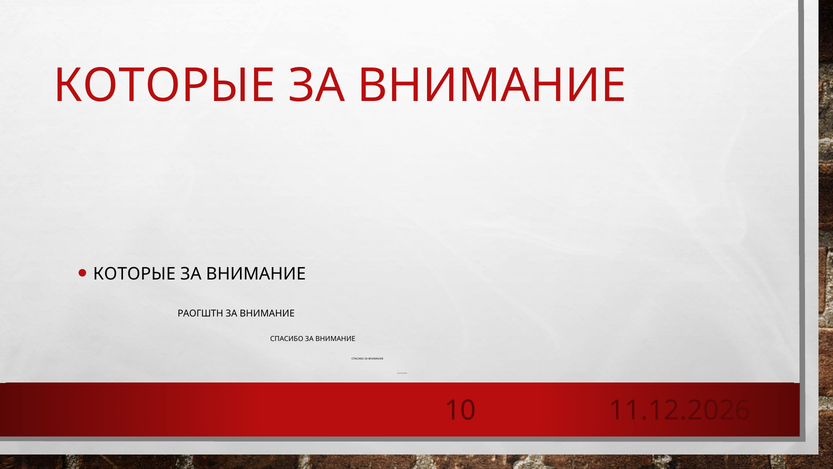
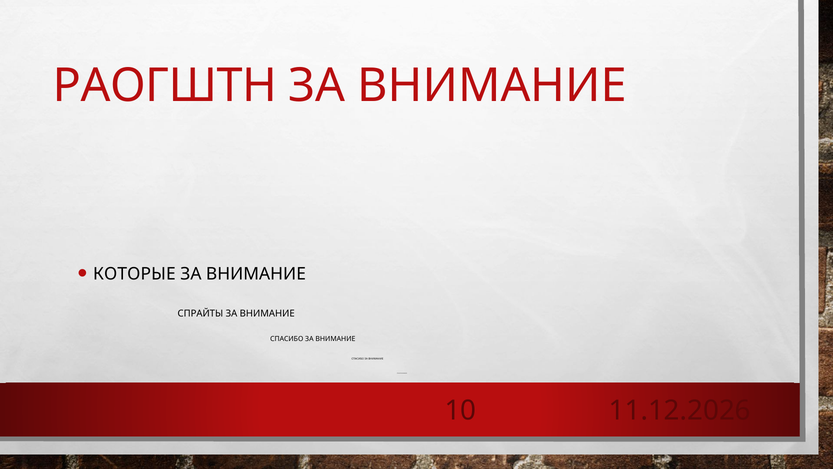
КОТОРЫЕ: КОТОРЫЕ -> РАОГШТН (165, 86)
РАОГШТН: РАОГШТН -> СПРАЙТЫ (200, 313)
